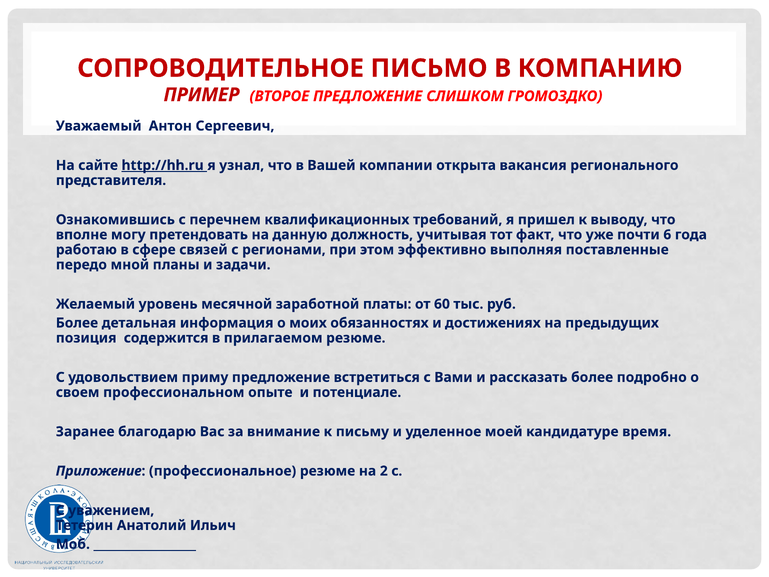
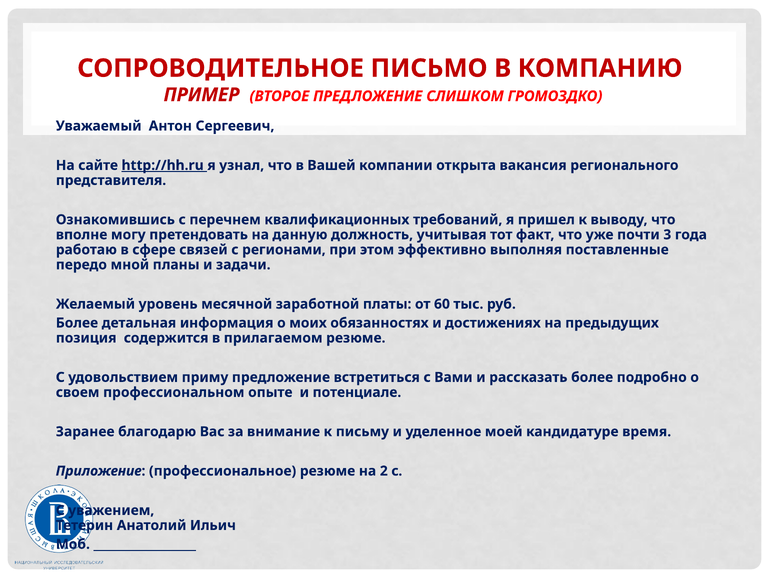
6: 6 -> 3 (667, 235)
